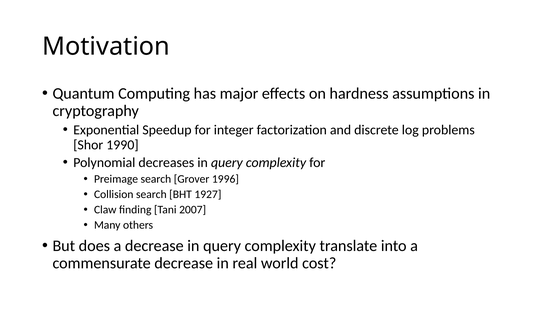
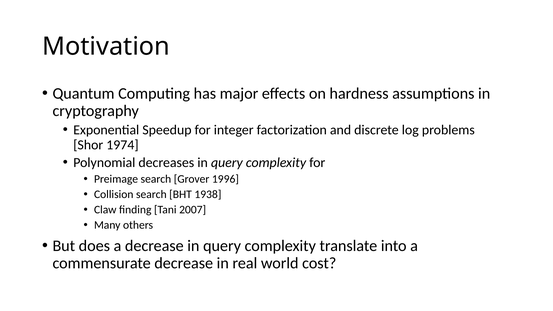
1990: 1990 -> 1974 (122, 145)
1927: 1927 -> 1938 (208, 195)
